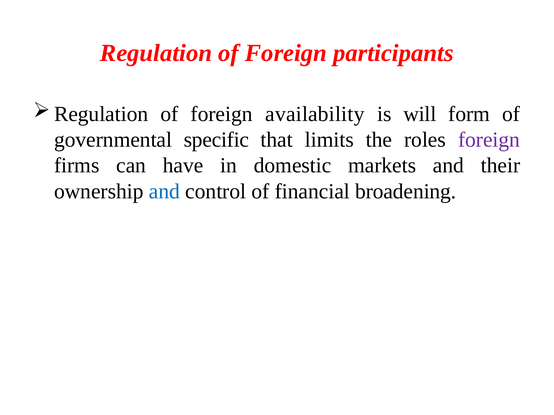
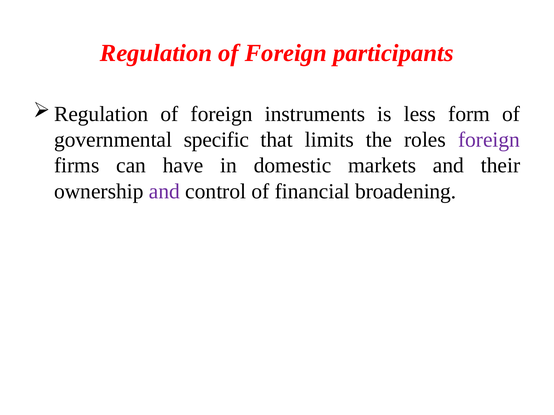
availability: availability -> instruments (315, 114)
will: will -> less (420, 114)
and colour: blue -> purple (164, 192)
